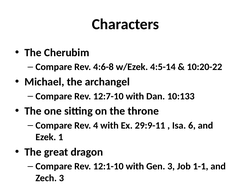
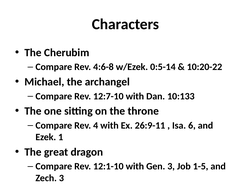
4:5-14: 4:5-14 -> 0:5-14 (163, 67)
29:9-11: 29:9-11 -> 26:9-11 (150, 126)
1-1: 1-1 -> 1-5 (201, 167)
